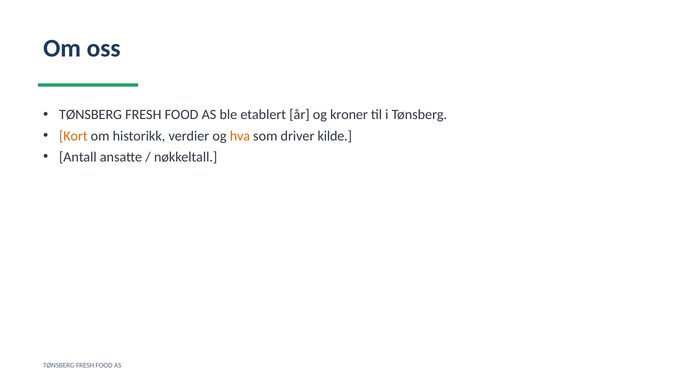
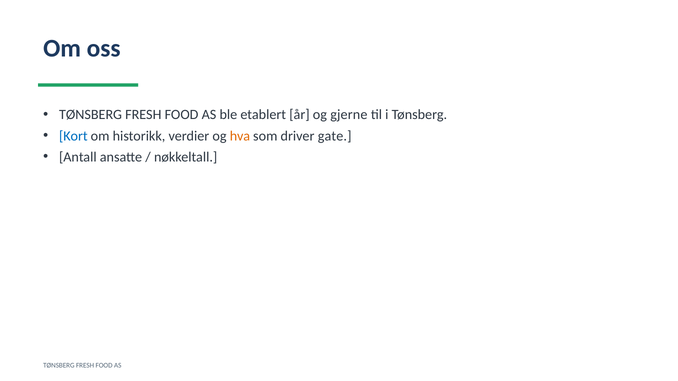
kroner: kroner -> gjerne (349, 115)
Kort colour: orange -> blue (73, 136)
kilde: kilde -> gate (335, 136)
